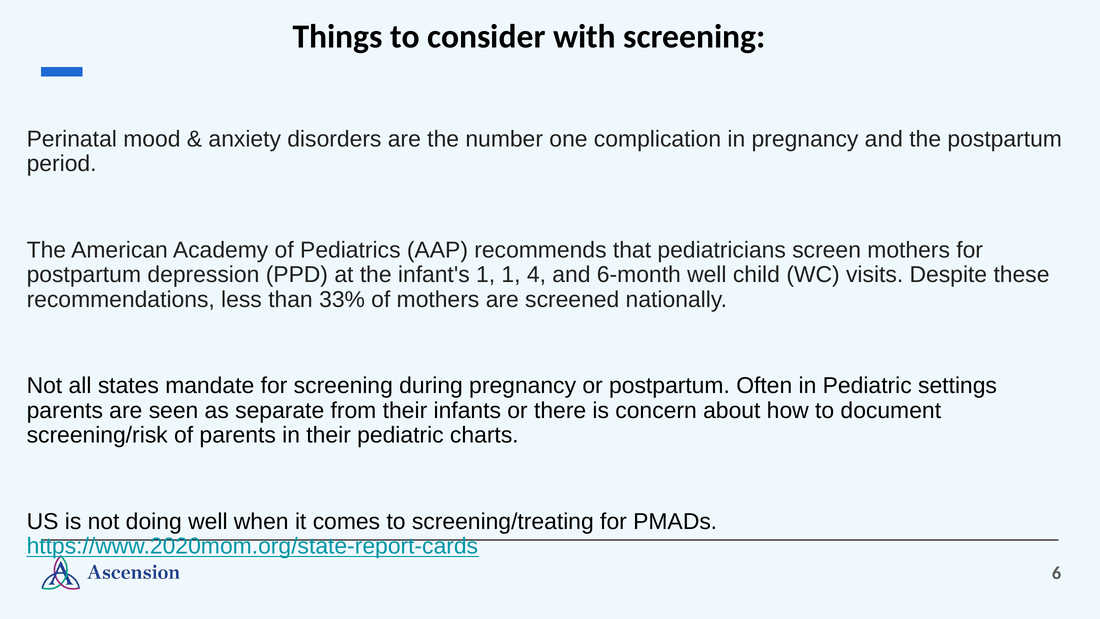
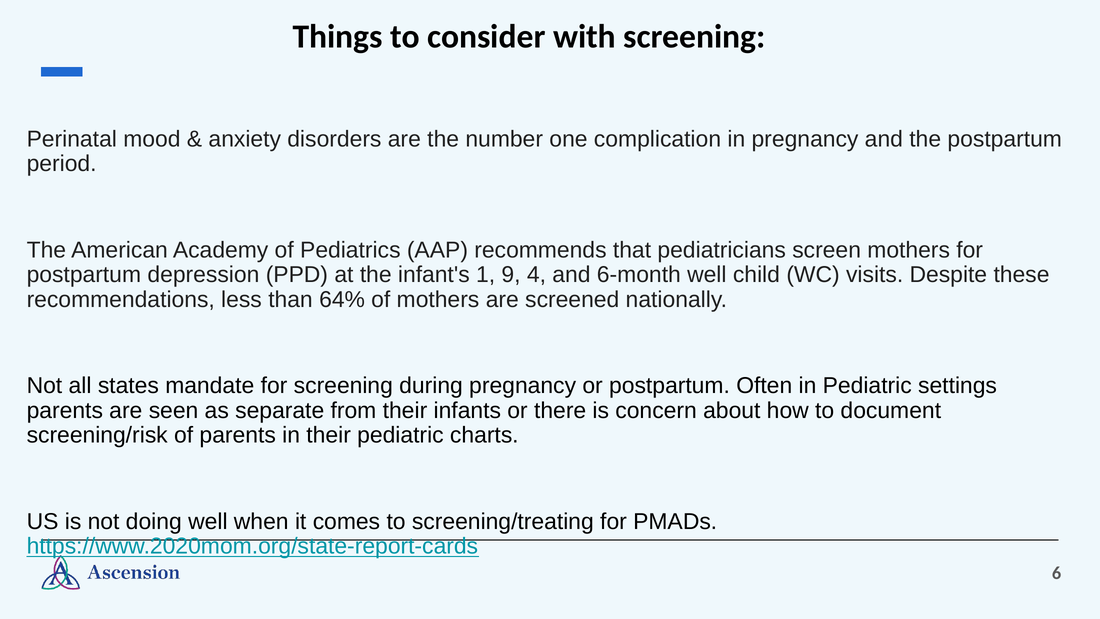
1 1: 1 -> 9 (511, 275)
33%: 33% -> 64% (342, 299)
